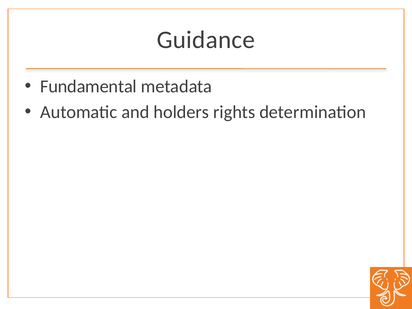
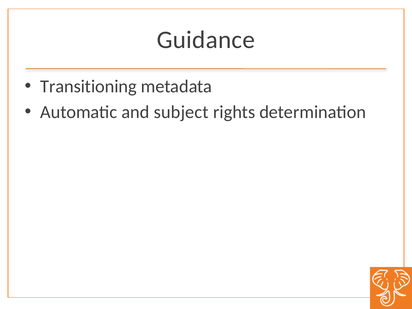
Fundamental: Fundamental -> Transitioning (88, 86)
holders: holders -> subject (181, 112)
